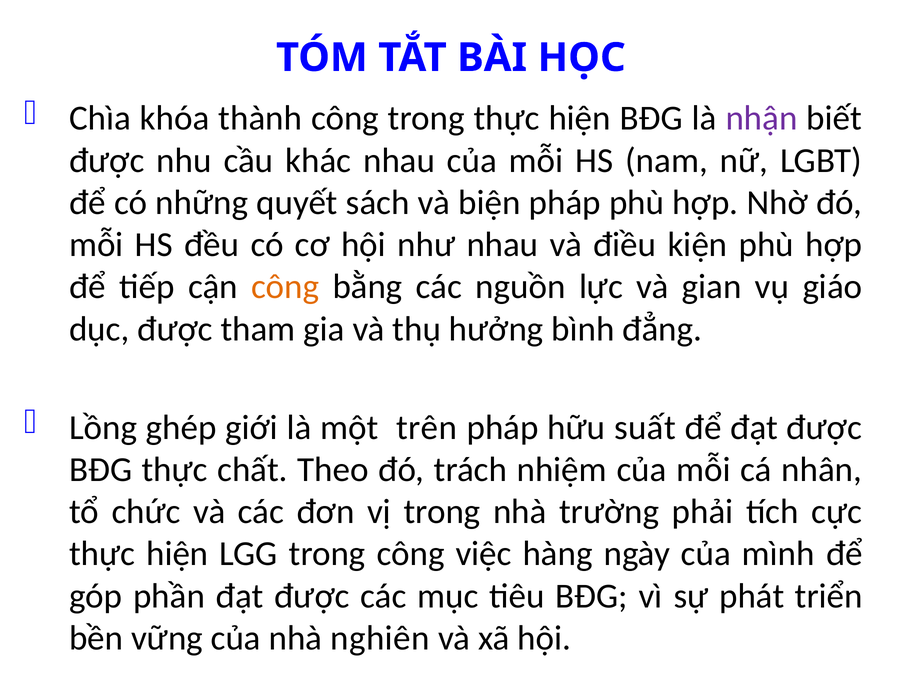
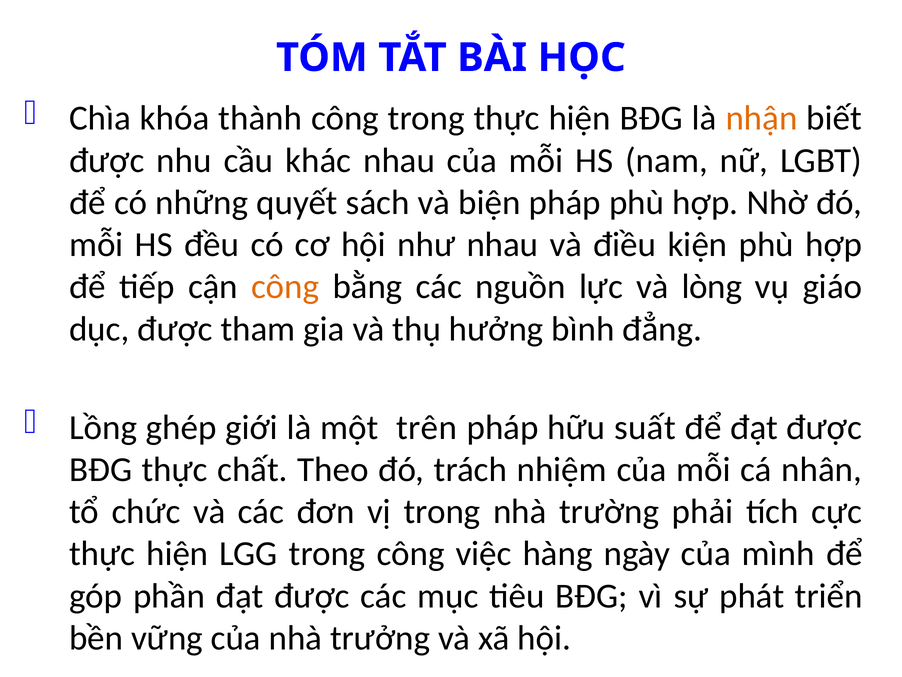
nhận colour: purple -> orange (761, 118)
gian: gian -> lòng (712, 287)
nghiên: nghiên -> trưởng (380, 638)
